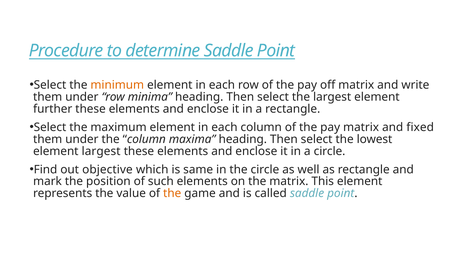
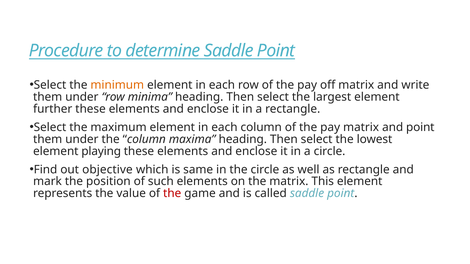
and fixed: fixed -> point (420, 127)
element largest: largest -> playing (101, 151)
the colour: orange -> red (172, 194)
